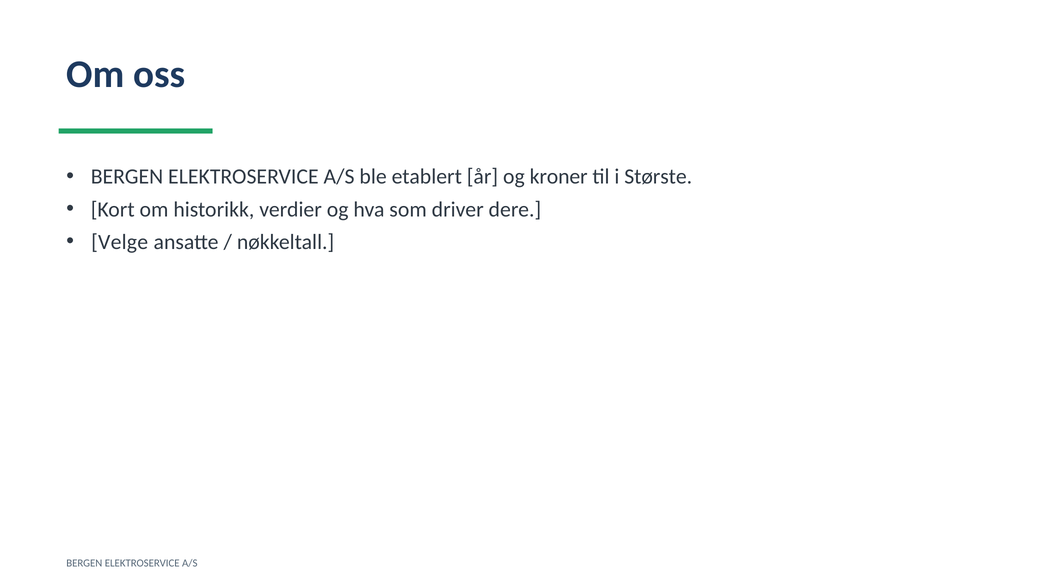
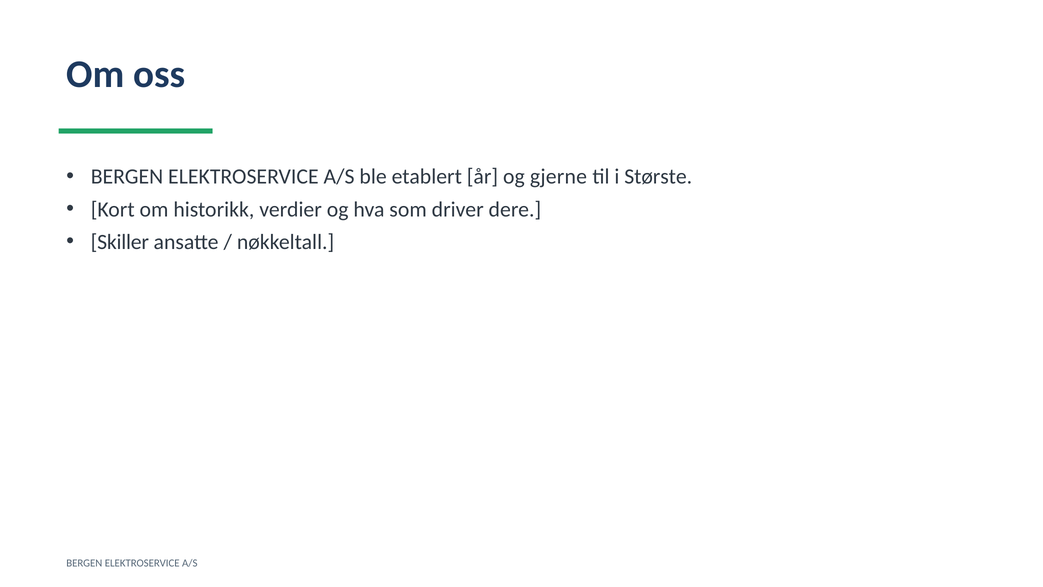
kroner: kroner -> gjerne (558, 177)
Velge: Velge -> Skiller (120, 242)
